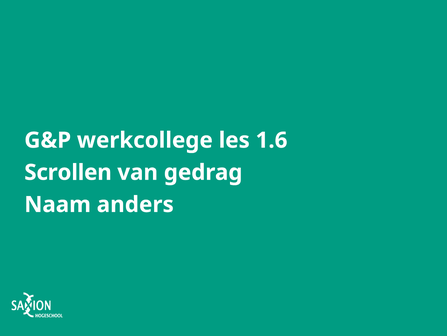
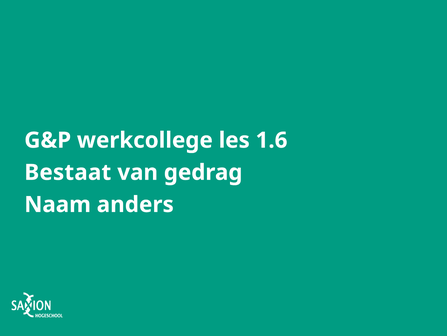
Scrollen: Scrollen -> Bestaat (68, 172)
